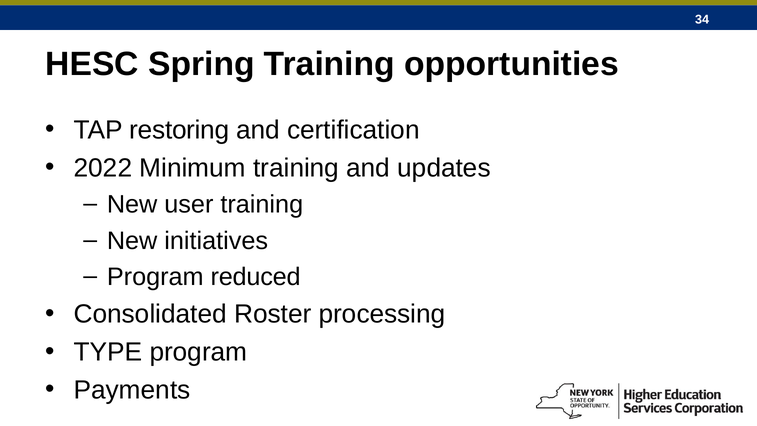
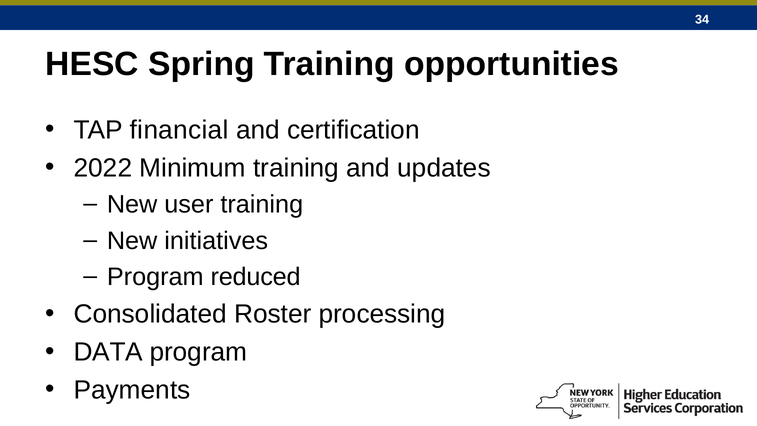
restoring: restoring -> financial (179, 130)
TYPE: TYPE -> DATA (108, 352)
